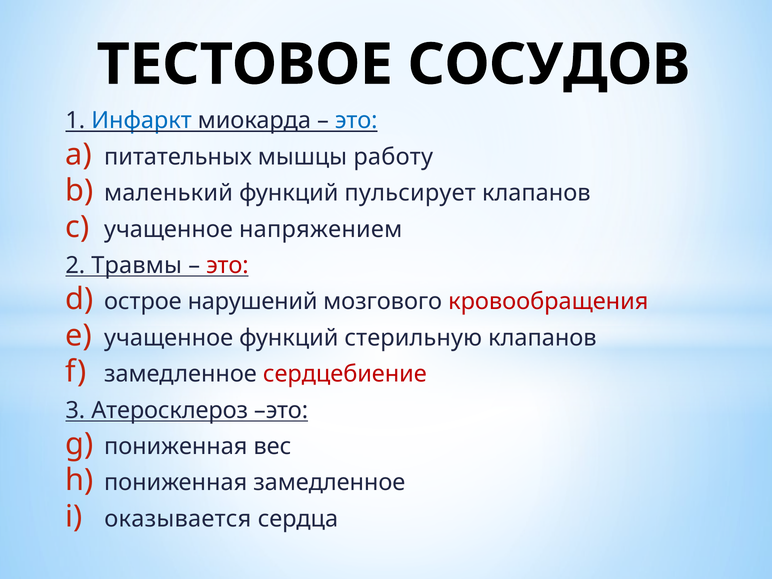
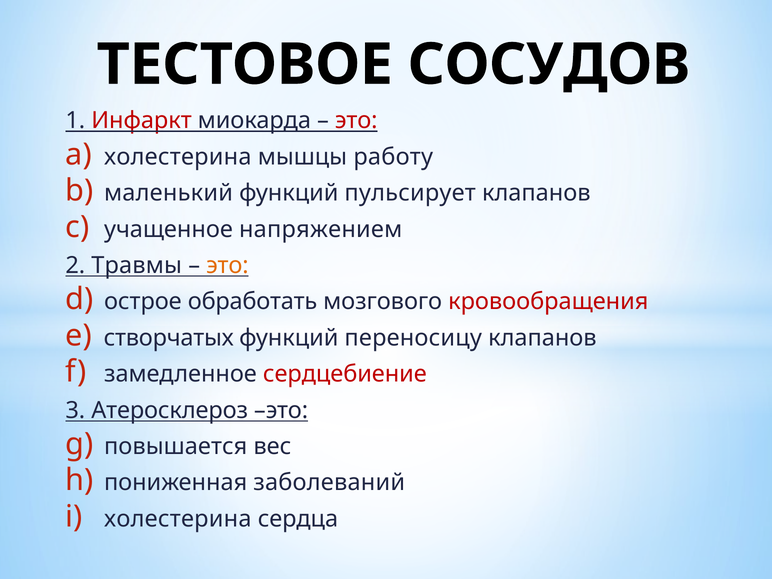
Инфаркт colour: blue -> red (142, 121)
это colour: blue -> red (356, 121)
питательных: питательных -> холестерина (178, 157)
это colour: red -> orange (227, 265)
нарушений: нарушений -> обработать (253, 302)
учащенное: учащенное -> створчатых (169, 338)
стерильную: стерильную -> переносицу (413, 338)
пониженная: пониженная -> повышается (176, 446)
пониженная замедленное: замедленное -> заболеваний (329, 483)
оказывается: оказывается -> холестерина (178, 519)
